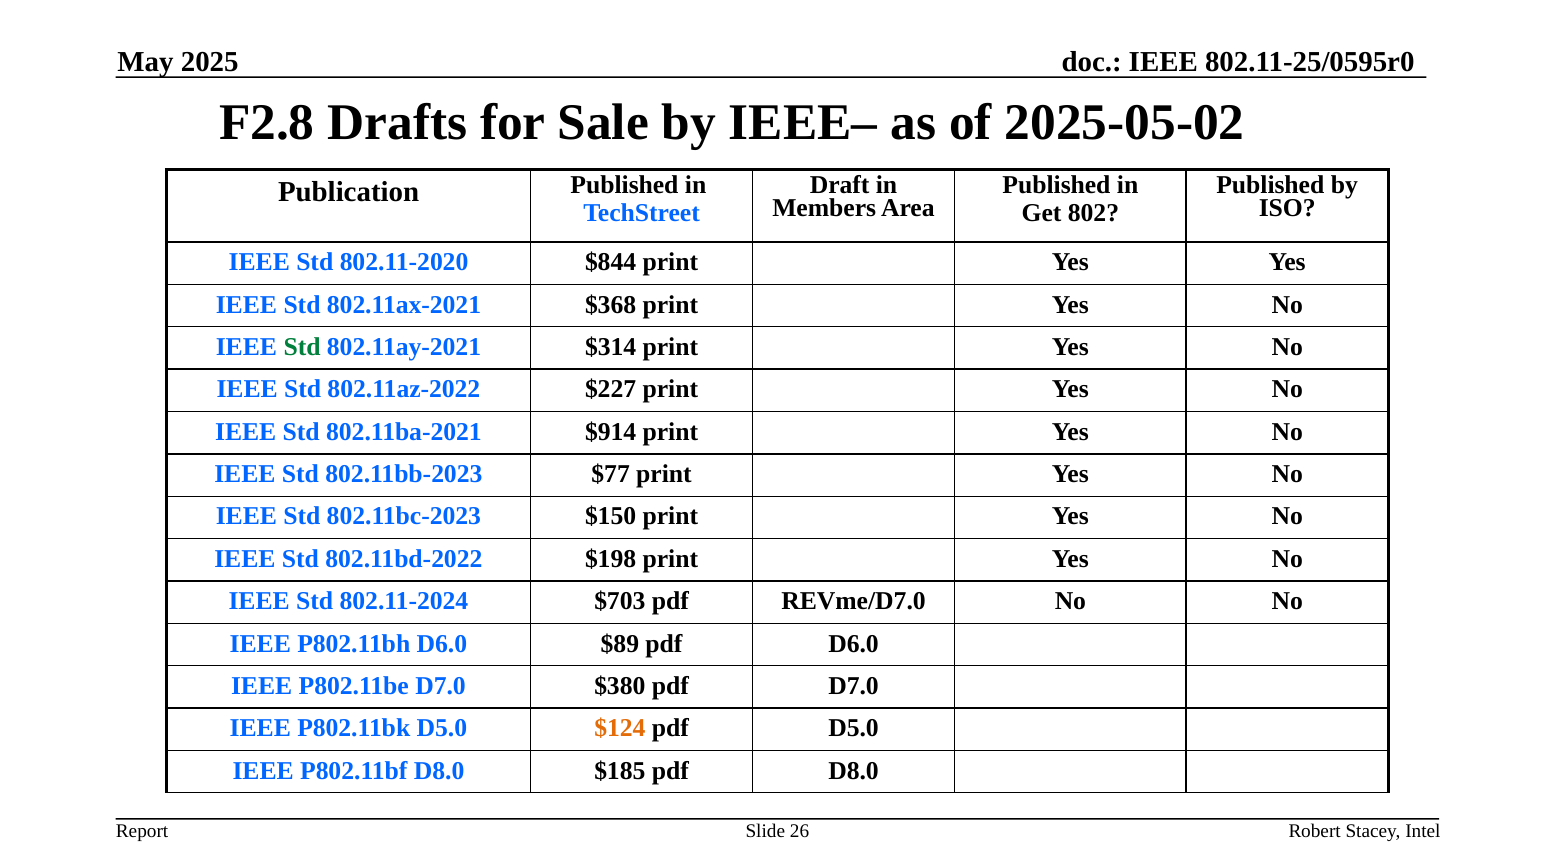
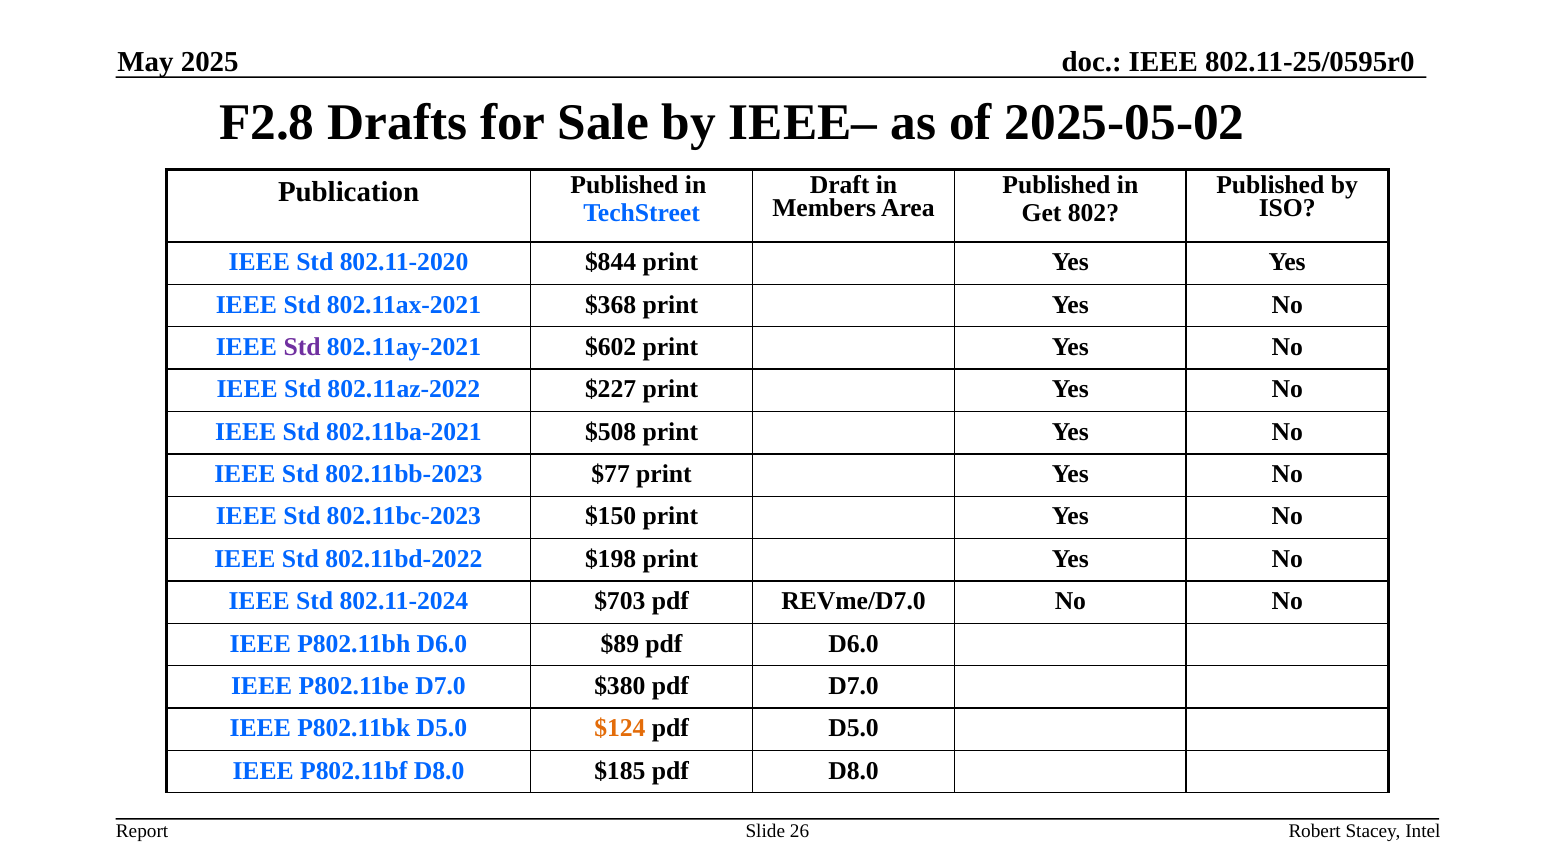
Std colour: green -> purple (302, 347)
$314: $314 -> $602 (611, 347)
$914: $914 -> $508 (611, 432)
